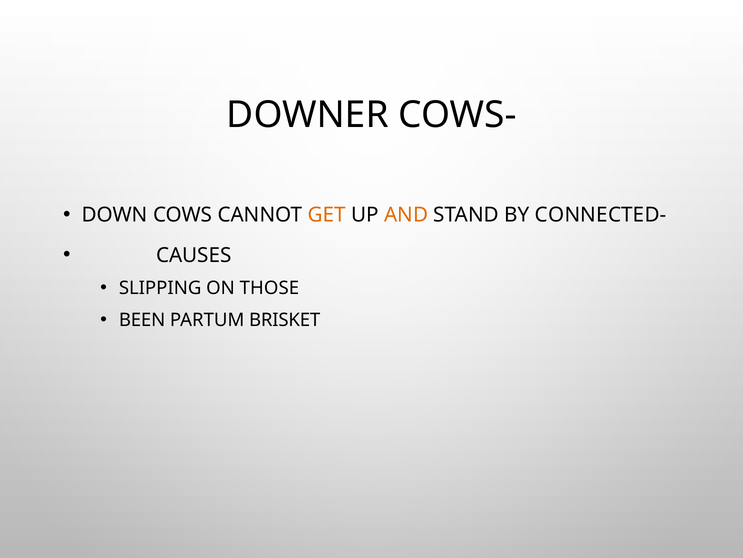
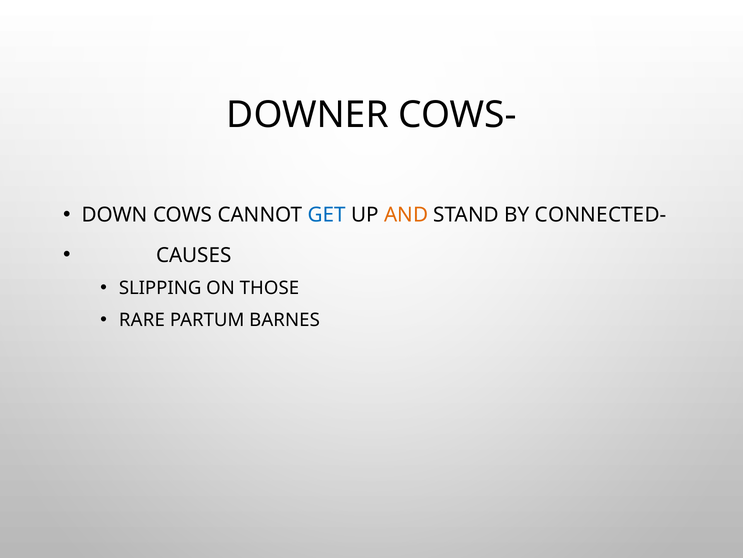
GET colour: orange -> blue (327, 215)
BEEN: BEEN -> RARE (142, 320)
BRISKET: BRISKET -> BARNES (285, 320)
